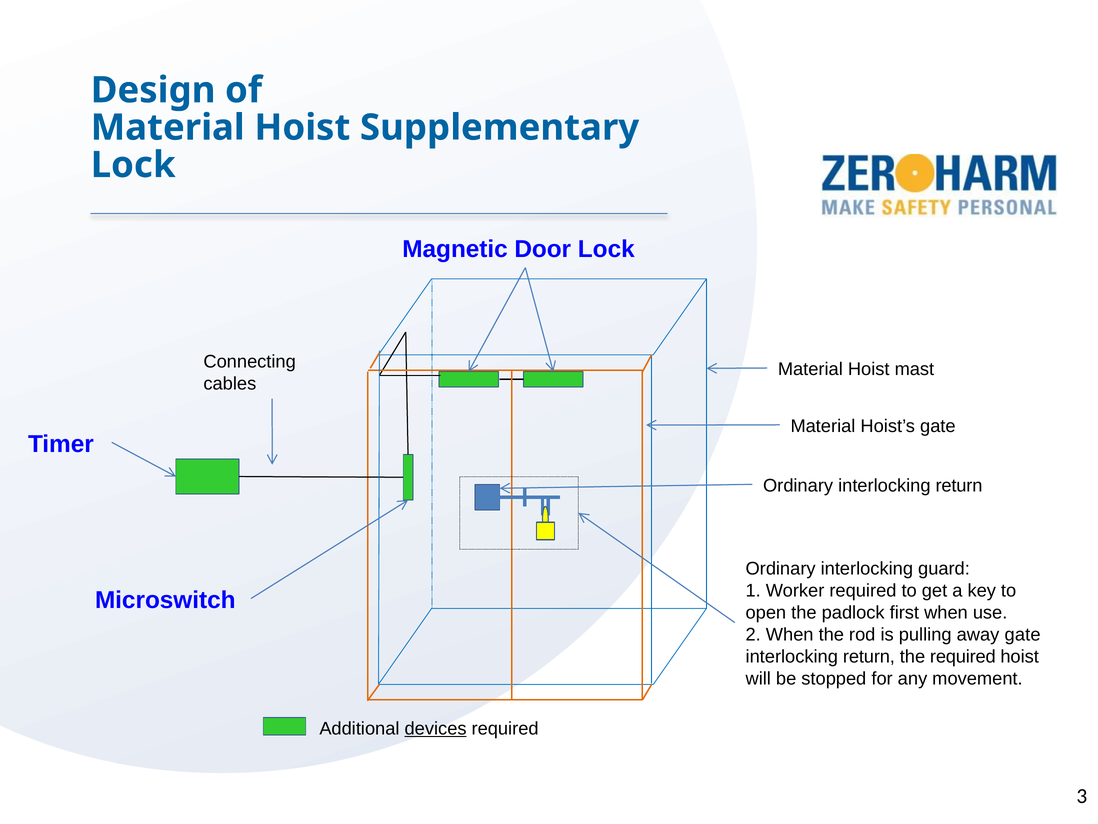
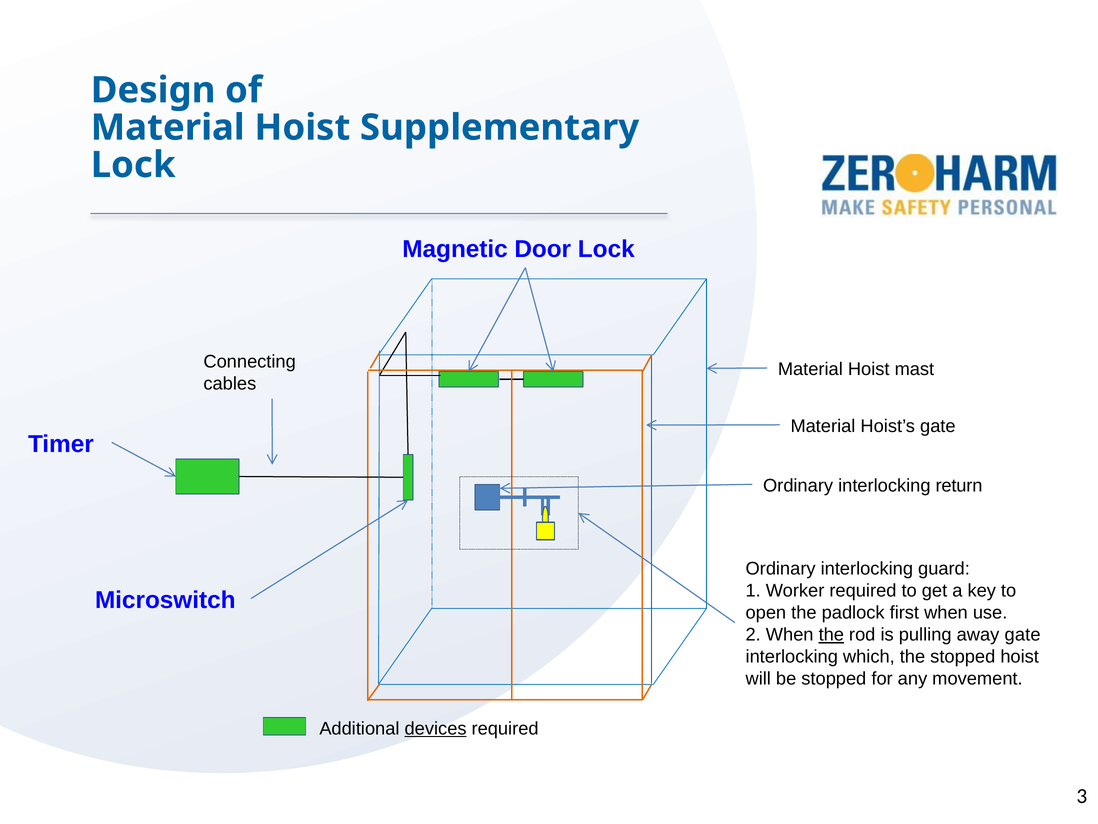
the underline: none -> present (831, 634)
return: return -> which (869, 656)
the required: required -> stopped (963, 656)
